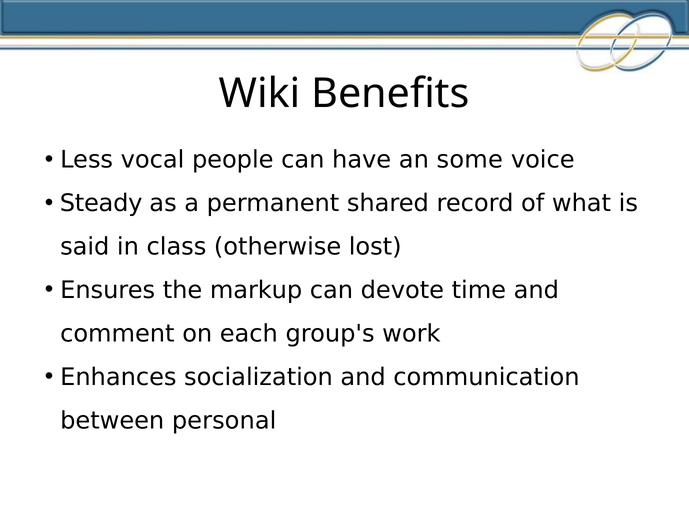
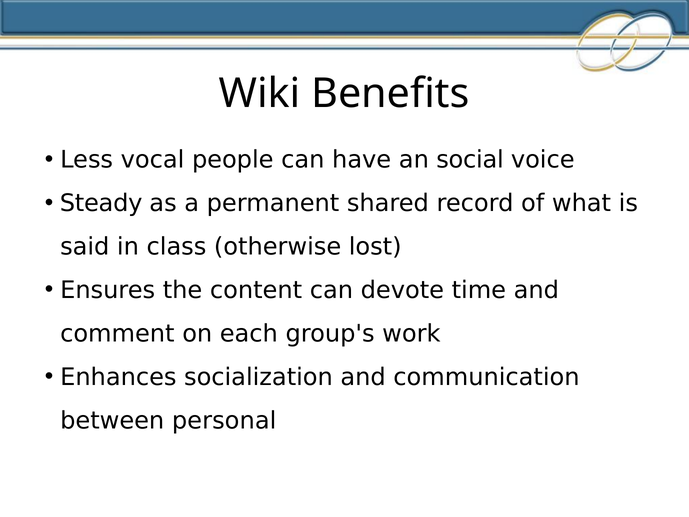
some: some -> social (470, 160)
markup: markup -> content (256, 290)
